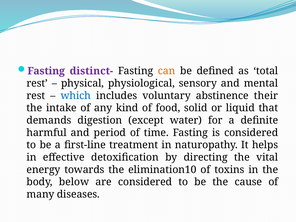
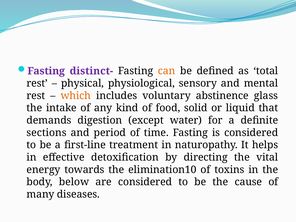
which colour: blue -> orange (76, 96)
their: their -> glass (266, 96)
harmful: harmful -> sections (47, 133)
